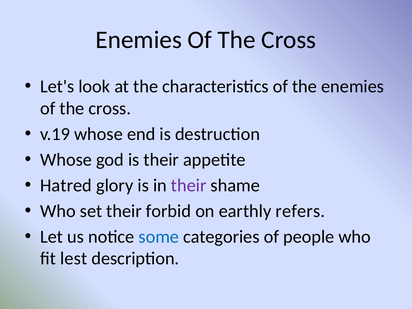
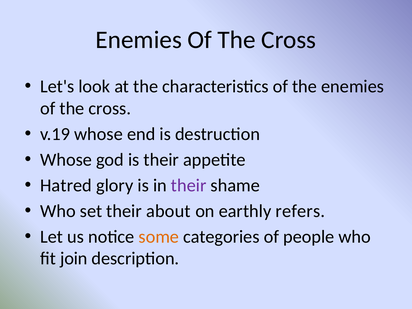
forbid: forbid -> about (168, 211)
some colour: blue -> orange (159, 237)
lest: lest -> join (74, 259)
